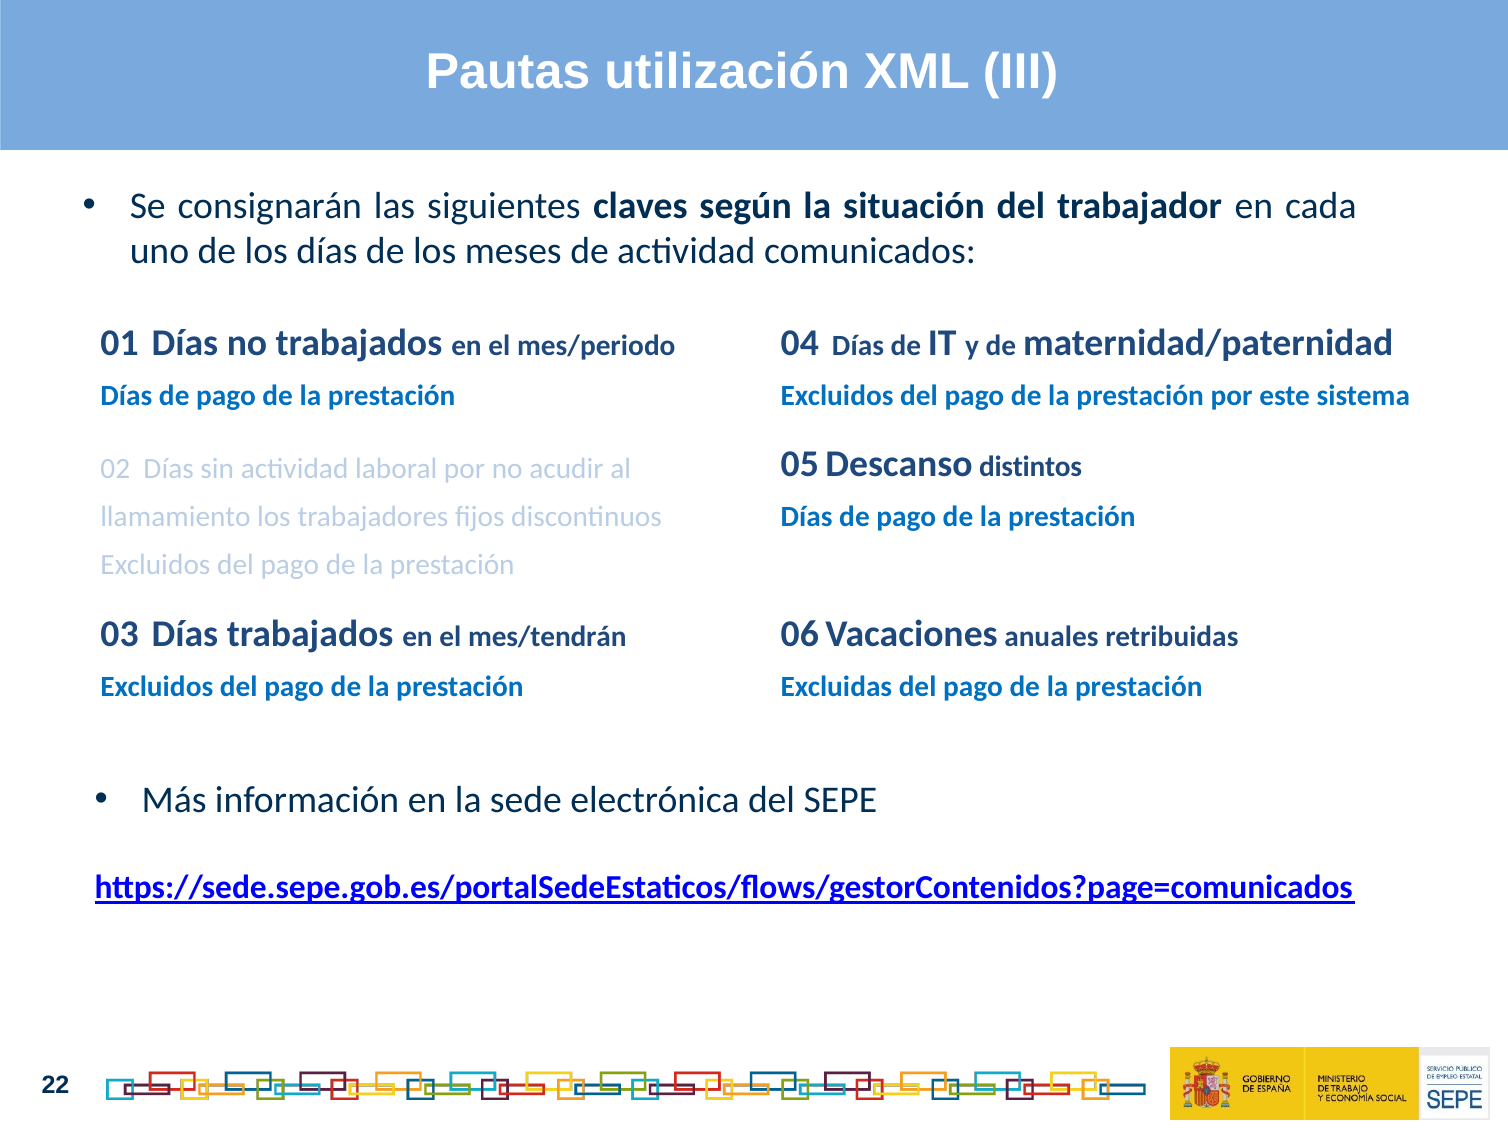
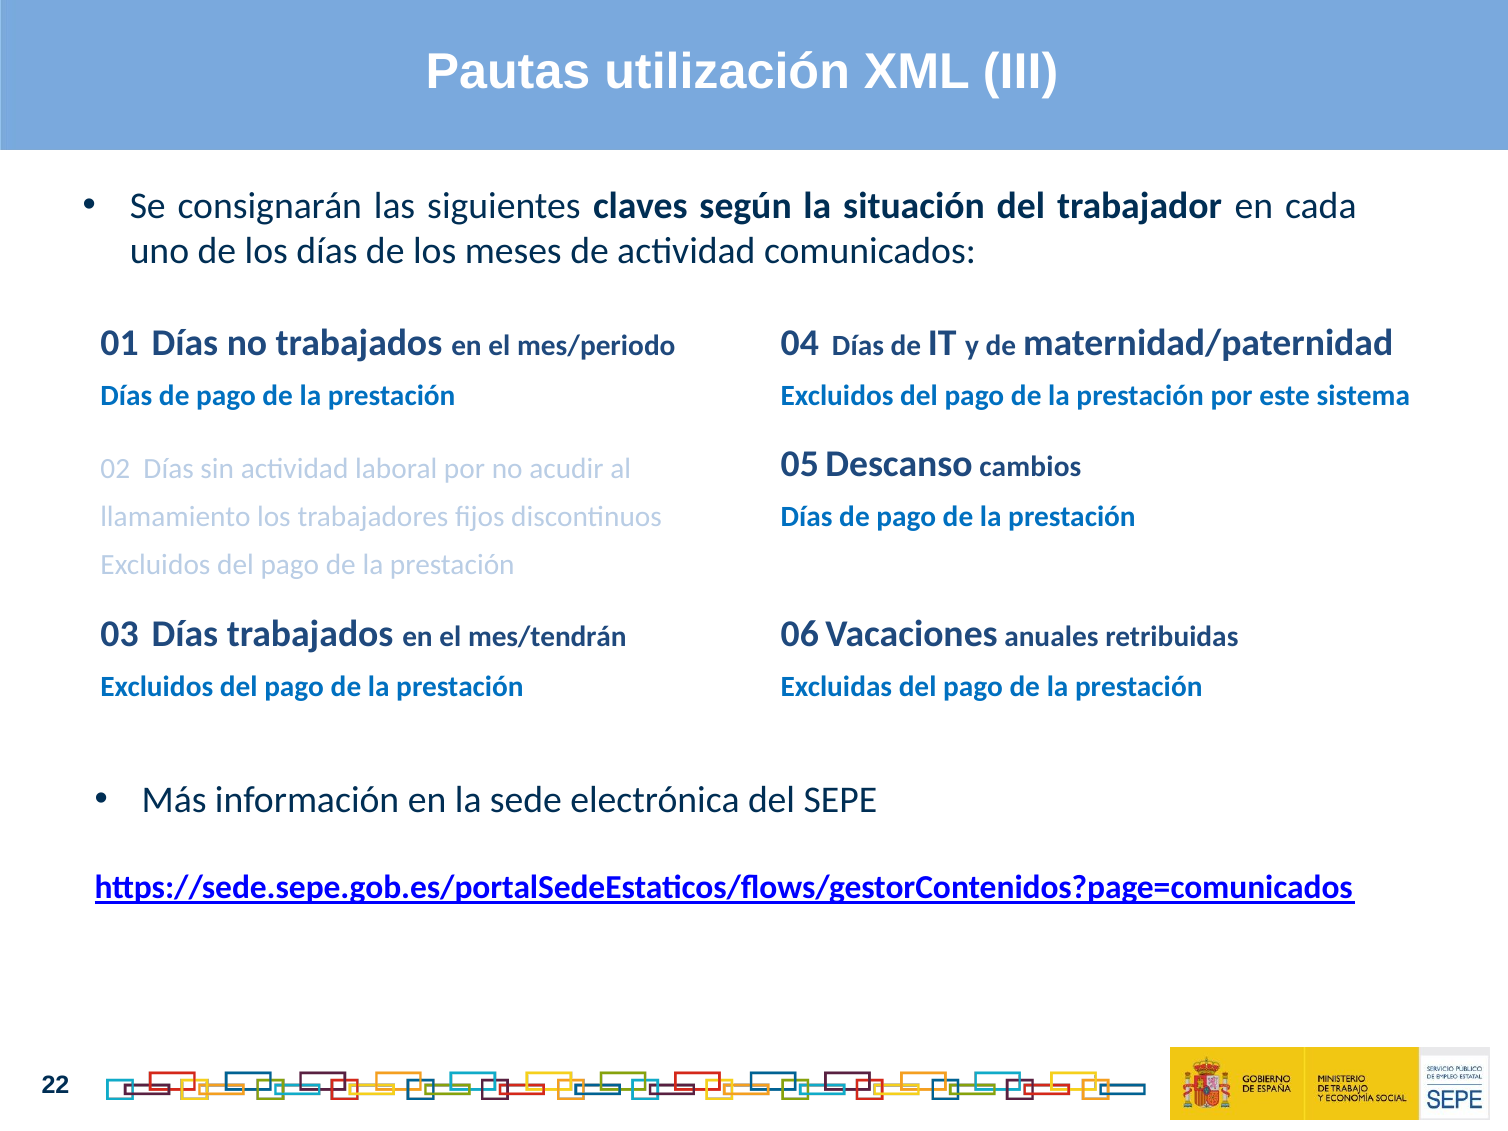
distintos: distintos -> cambios (1030, 467)
